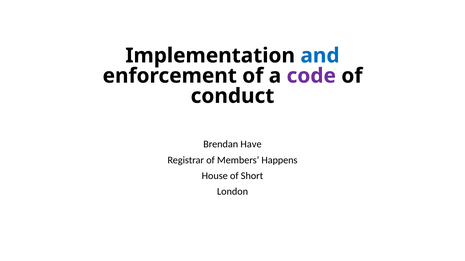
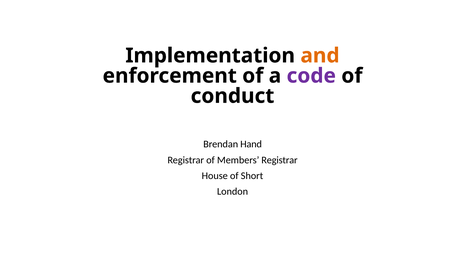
and colour: blue -> orange (320, 56)
Have: Have -> Hand (251, 145)
Members Happens: Happens -> Registrar (280, 160)
